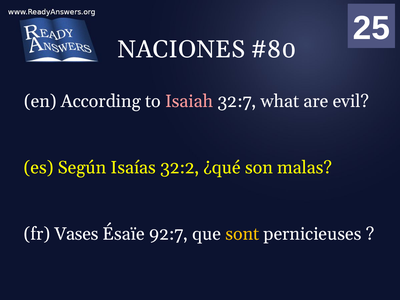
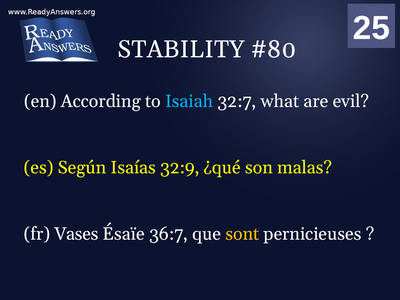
NACIONES: NACIONES -> STABILITY (181, 49)
Isaiah colour: pink -> light blue (189, 101)
32:2: 32:2 -> 32:9 (180, 168)
92:7: 92:7 -> 36:7 (169, 234)
